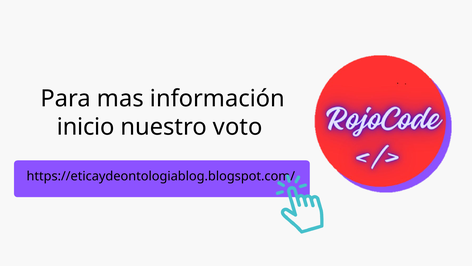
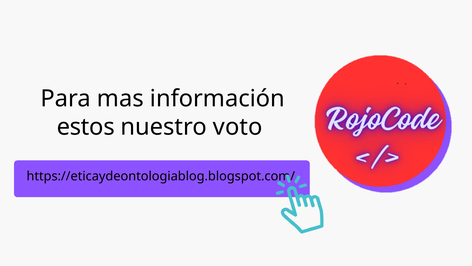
inicio: inicio -> estos (86, 127)
